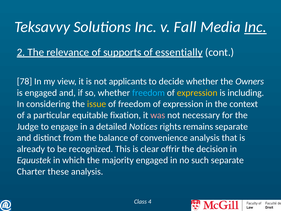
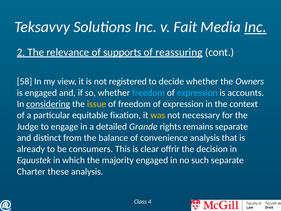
Fall: Fall -> Fait (185, 27)
essentially: essentially -> reassuring (179, 52)
78: 78 -> 58 (24, 81)
applicants: applicants -> registered (128, 81)
expression colour: yellow -> light blue (197, 93)
including: including -> accounts (246, 93)
considering underline: none -> present (48, 104)
was colour: pink -> yellow (158, 115)
Notices: Notices -> Grande (143, 126)
recognized: recognized -> consumers (91, 149)
